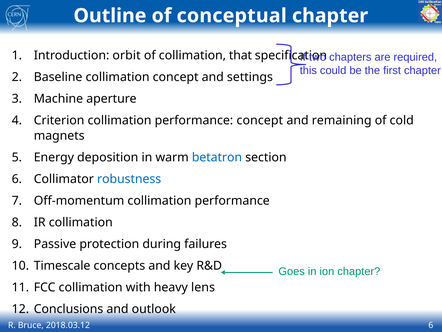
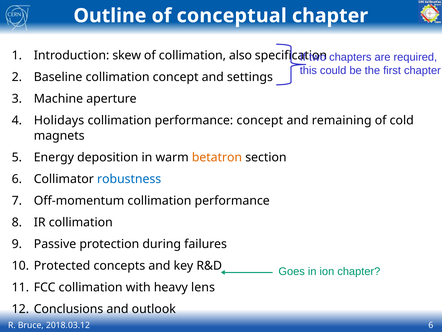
orbit: orbit -> skew (127, 55)
that: that -> also (240, 55)
Criterion: Criterion -> Holidays (59, 120)
betatron colour: blue -> orange (217, 157)
Timescale: Timescale -> Protected (62, 265)
